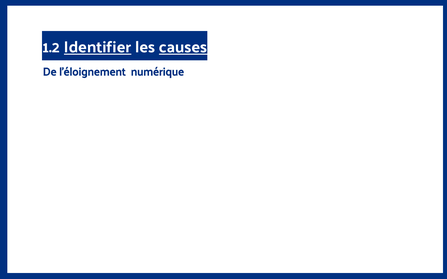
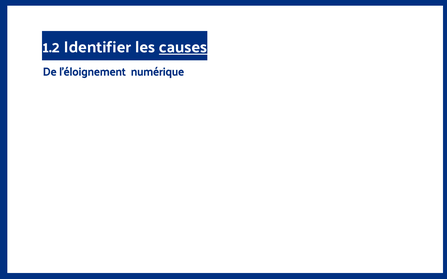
Identifier underline: present -> none (98, 47)
